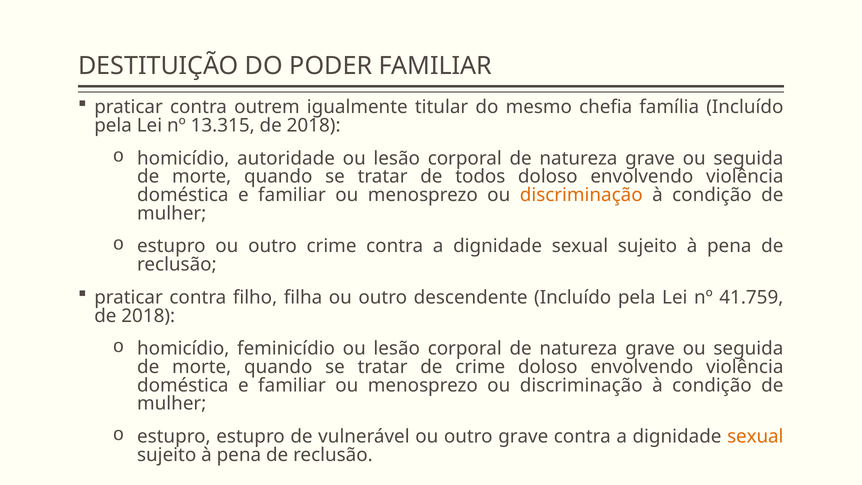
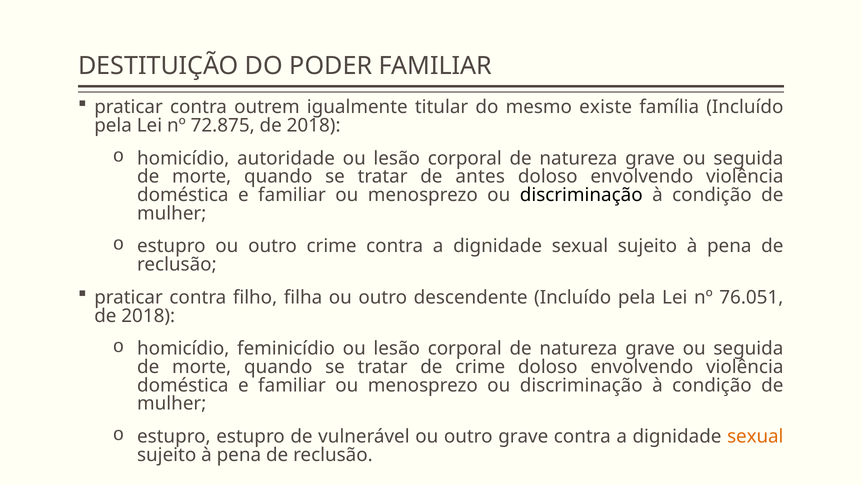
chefia: chefia -> existe (606, 107)
13.315: 13.315 -> 72.875 (223, 125)
todos: todos -> antes (480, 177)
discriminação colour: orange -> black (581, 195)
41.759: 41.759 -> 76.051 (751, 297)
